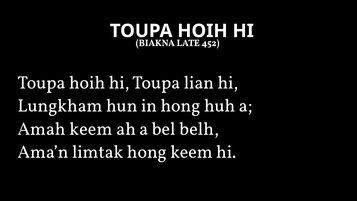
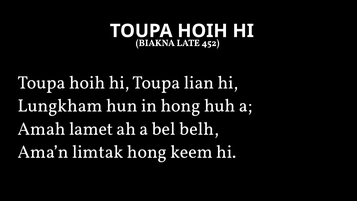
Amah keem: keem -> lamet (91, 129)
